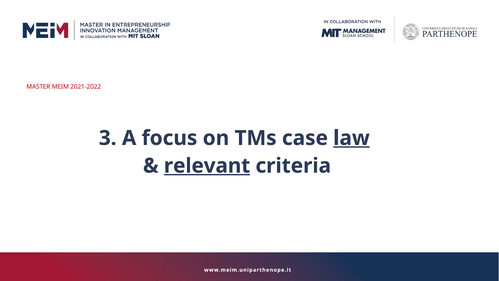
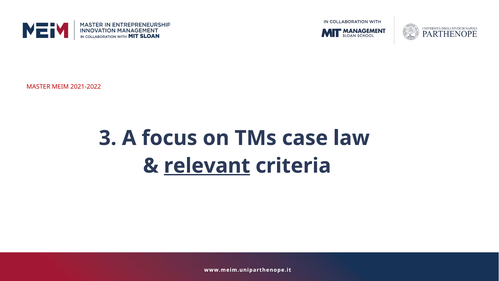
law underline: present -> none (352, 138)
